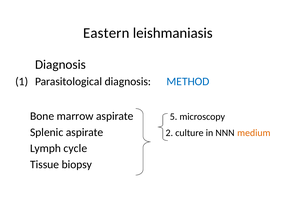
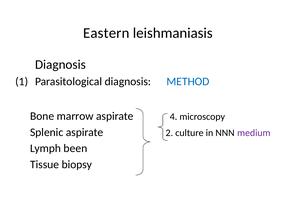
5: 5 -> 4 (173, 117)
medium colour: orange -> purple (254, 133)
cycle: cycle -> been (75, 148)
